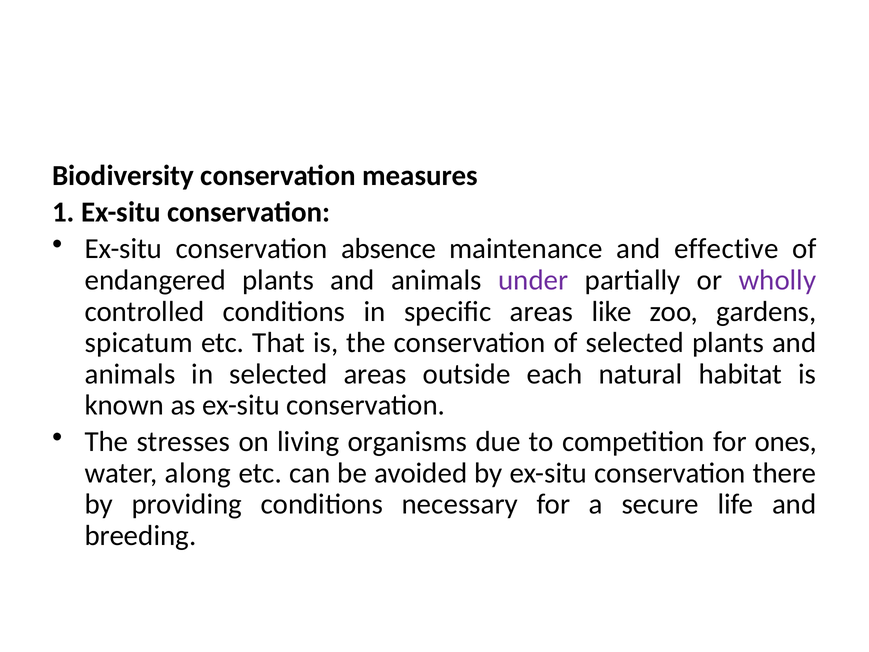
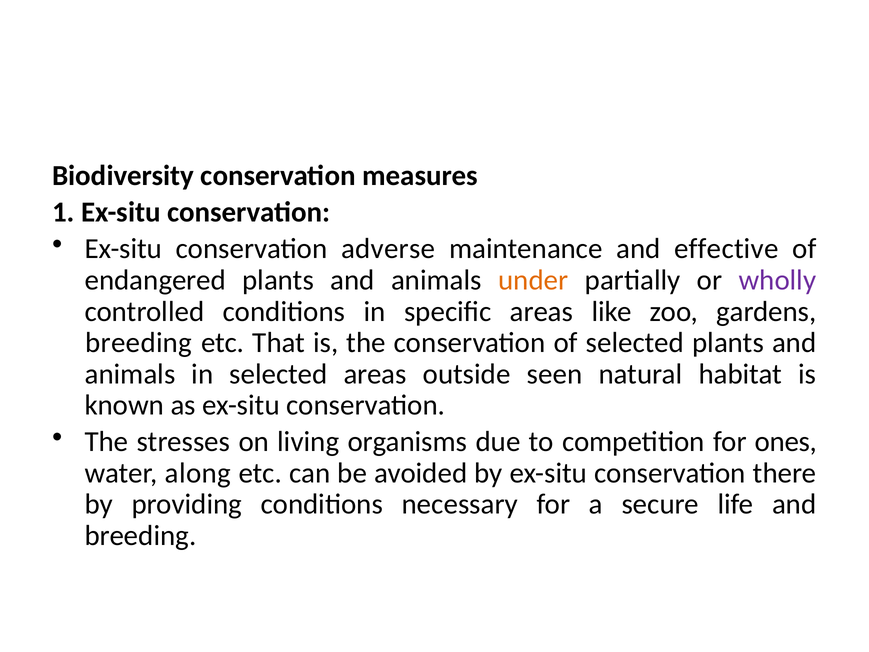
absence: absence -> adverse (388, 249)
under colour: purple -> orange (533, 280)
spicatum: spicatum -> breeding (139, 343)
each: each -> seen (554, 374)
